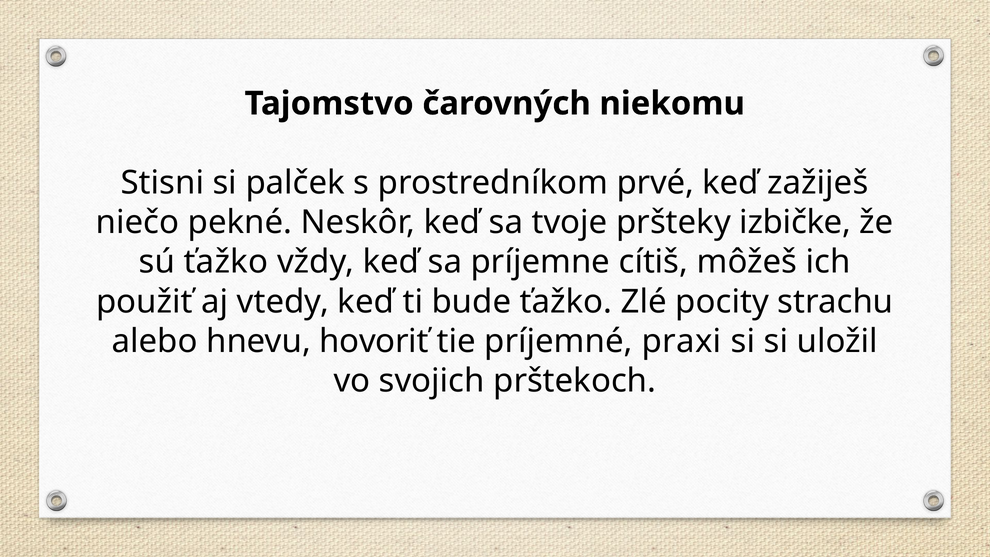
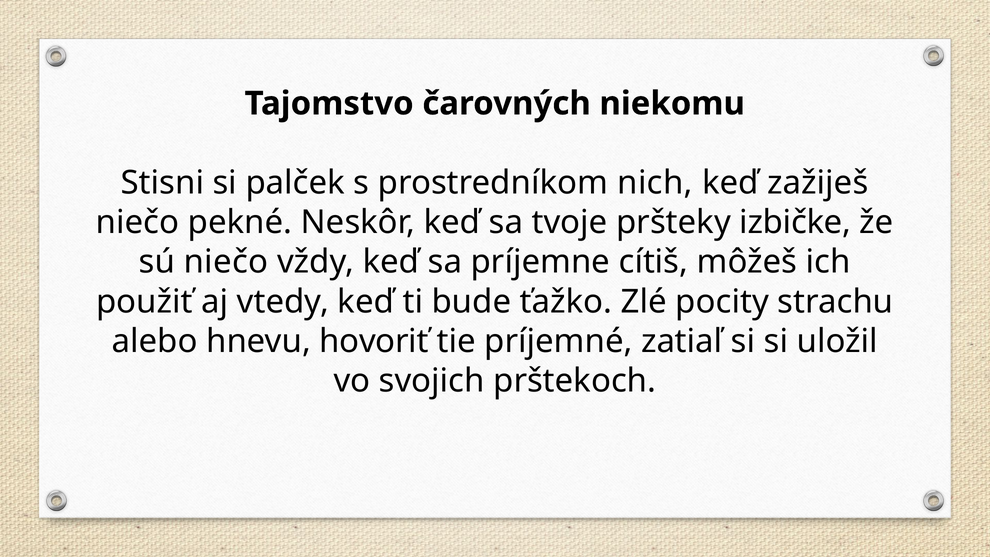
prvé: prvé -> nich (655, 183)
sú ťažko: ťažko -> niečo (226, 262)
praxi: praxi -> zatiaľ (682, 341)
